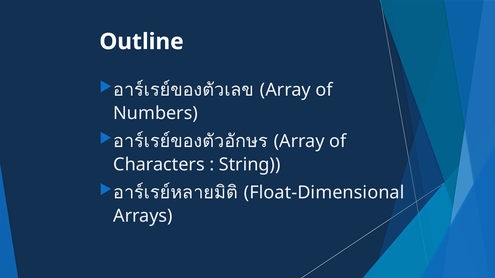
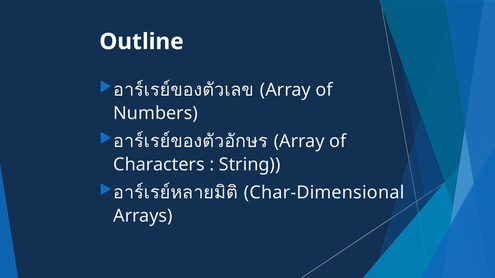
Float-Dimensional: Float-Dimensional -> Char-Dimensional (324, 193)
